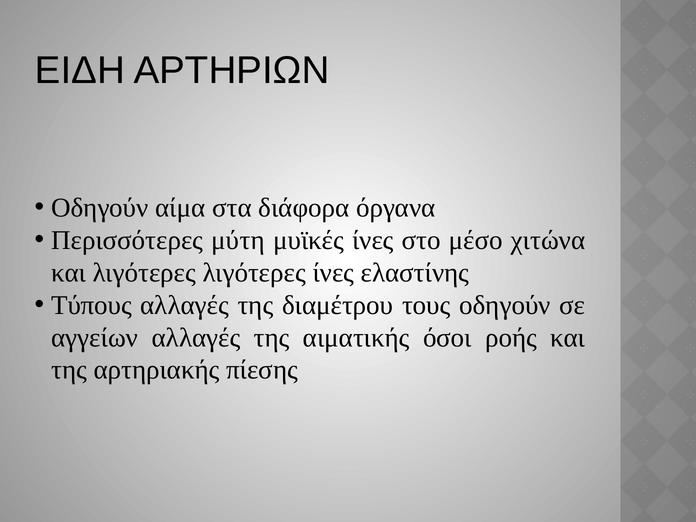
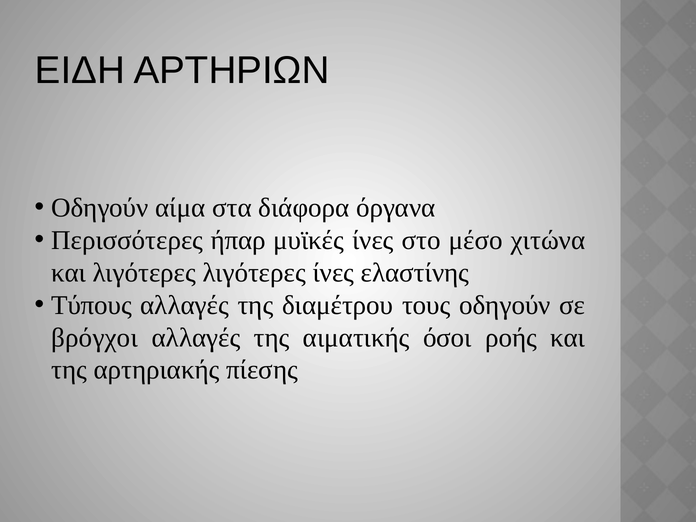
μύτη: μύτη -> ήπαρ (238, 240)
αγγείων: αγγείων -> βρόγχοι (95, 338)
